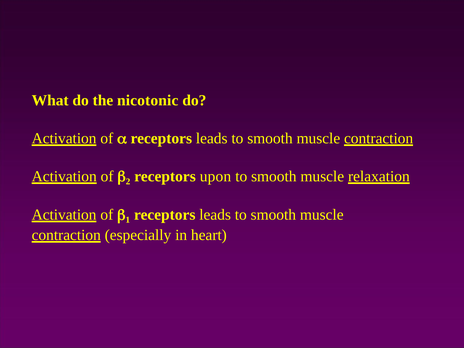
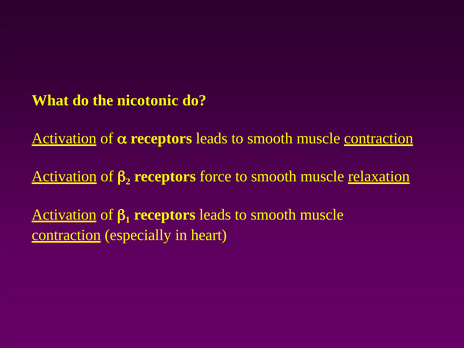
upon: upon -> force (216, 176)
